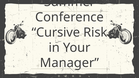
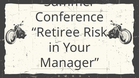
Cursive: Cursive -> Retiree (56, 32)
